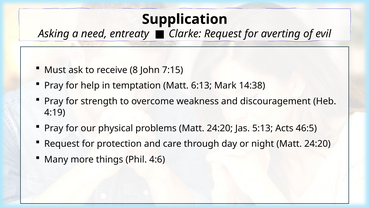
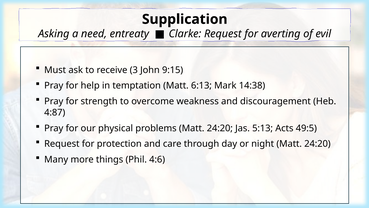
8: 8 -> 3 (134, 70)
7:15: 7:15 -> 9:15 (173, 70)
4:19: 4:19 -> 4:87 (55, 112)
46:5: 46:5 -> 49:5 (306, 128)
